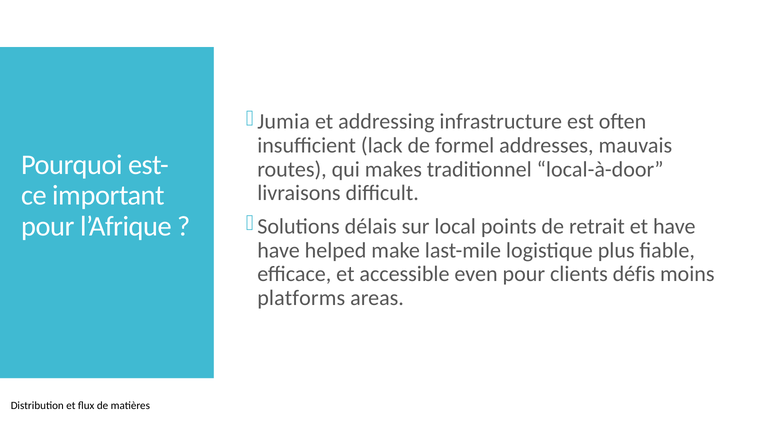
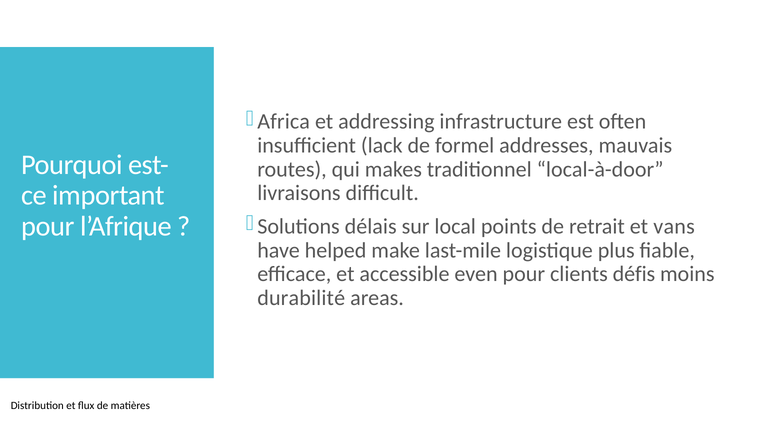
Jumia: Jumia -> Africa (284, 121)
et have: have -> vans (674, 226)
platforms: platforms -> durabilité (301, 298)
